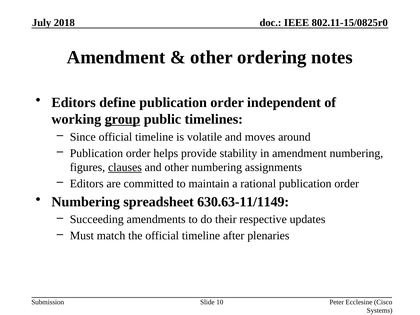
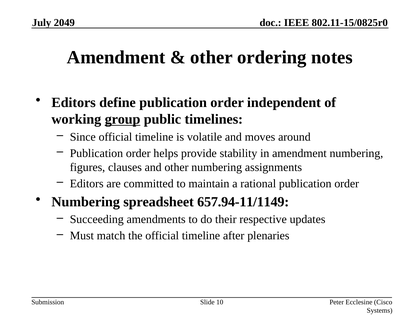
2018: 2018 -> 2049 (64, 23)
clauses underline: present -> none (125, 167)
630.63-11/1149: 630.63-11/1149 -> 657.94-11/1149 (243, 202)
